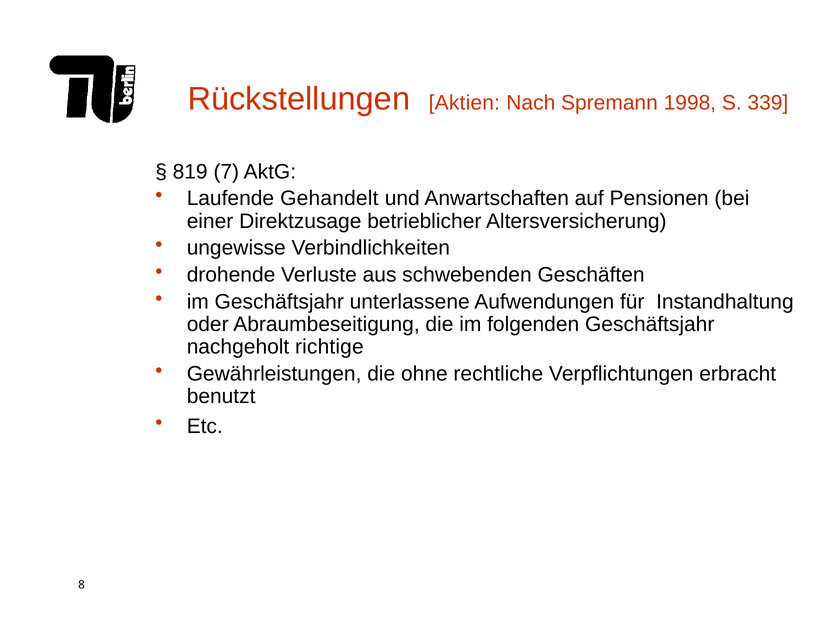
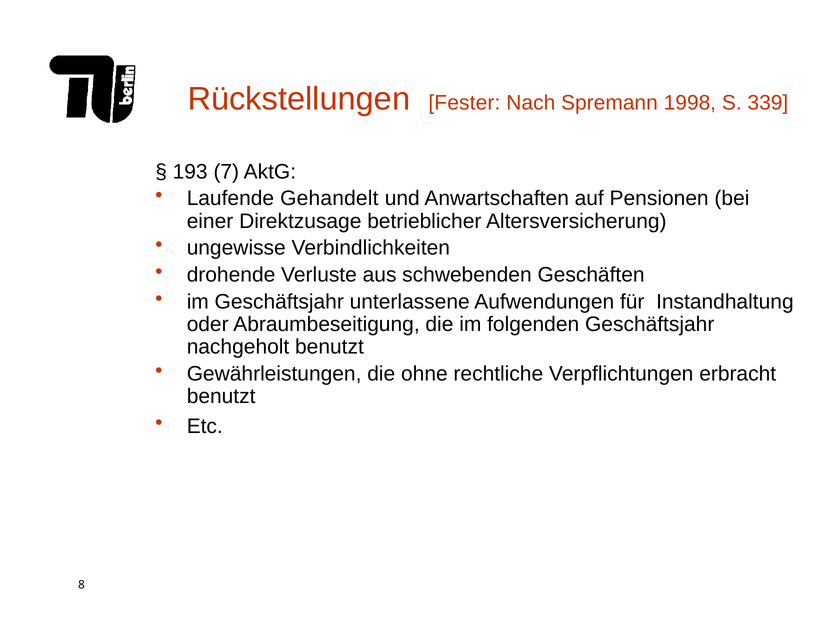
Aktien: Aktien -> Fester (464, 103)
819: 819 -> 193 (190, 172)
nachgeholt richtige: richtige -> benutzt (329, 347)
